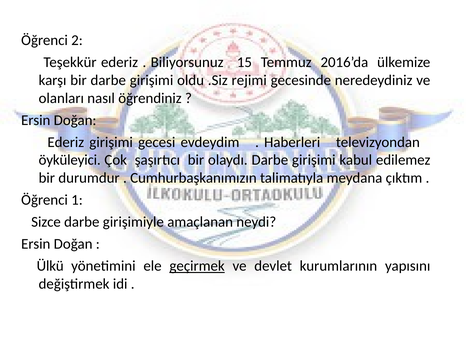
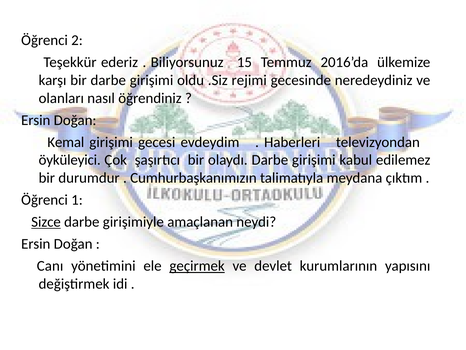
Ederiz: Ederiz -> Kemal (66, 142)
Sizce underline: none -> present (46, 222)
Ülkü: Ülkü -> Canı (50, 266)
